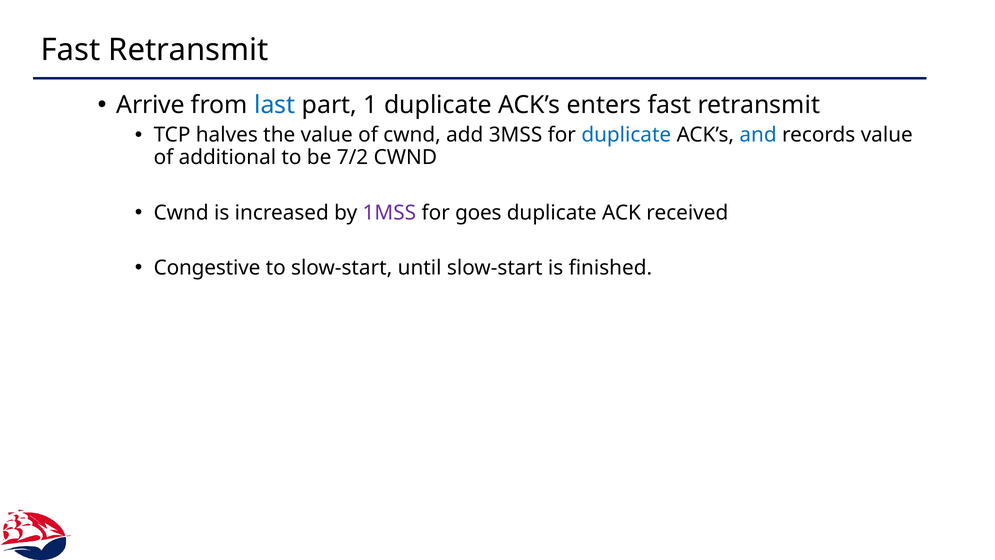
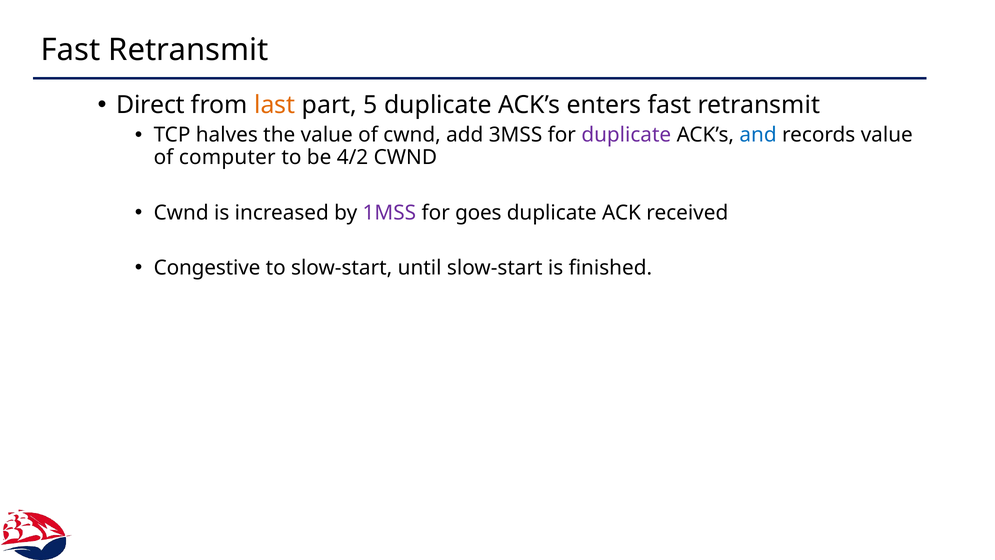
Arrive: Arrive -> Direct (151, 105)
last colour: blue -> orange (275, 105)
1: 1 -> 5 (371, 105)
duplicate colour: blue -> purple (626, 135)
additional: additional -> computer (227, 157)
7/2: 7/2 -> 4/2 (353, 157)
